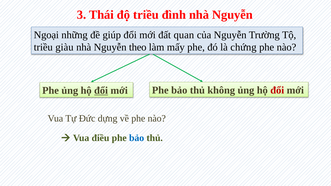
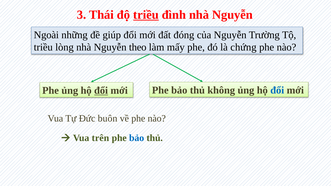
triều underline: none -> present (146, 15)
Ngoại: Ngoại -> Ngoài (46, 35)
quan: quan -> đóng (184, 35)
giàu: giàu -> lòng (64, 47)
đổi colour: red -> blue (277, 90)
dựng: dựng -> buôn (108, 118)
điều: điều -> trên (100, 138)
